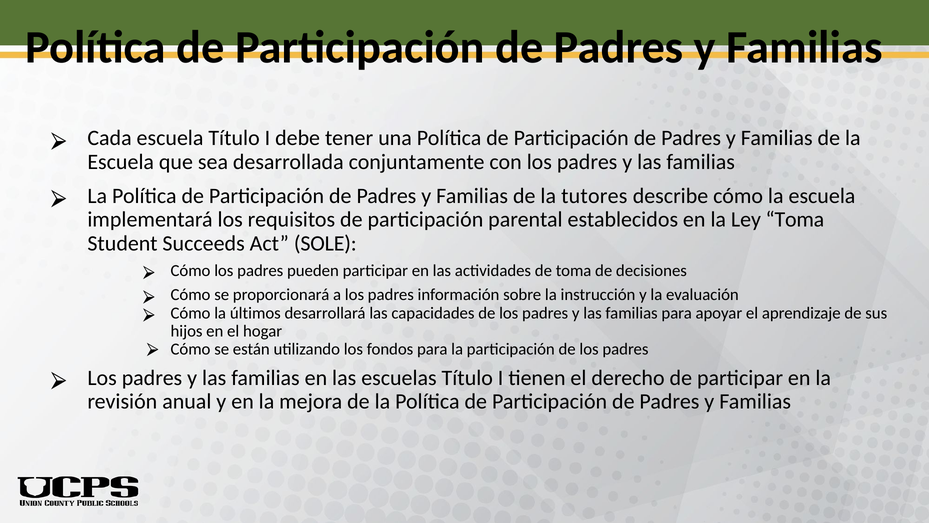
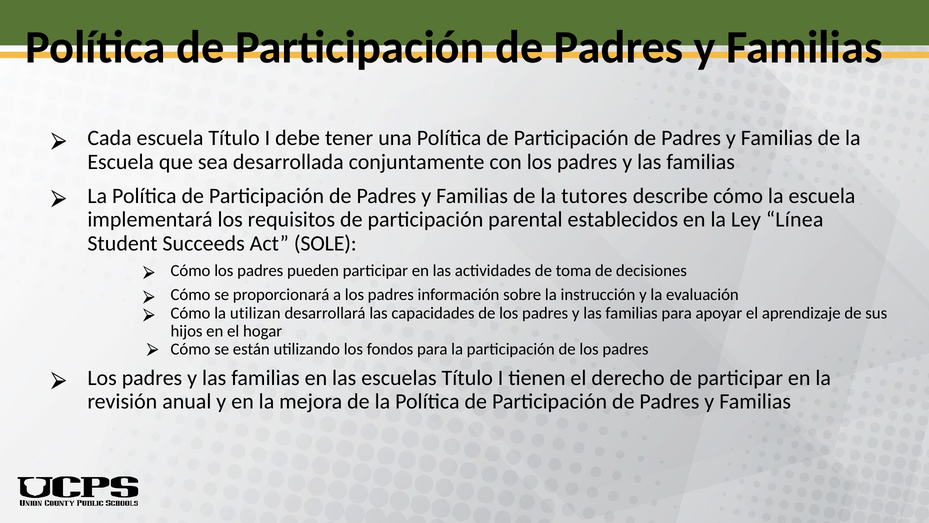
Ley Toma: Toma -> Línea (795, 219)
últimos: últimos -> utilizan (255, 313)
